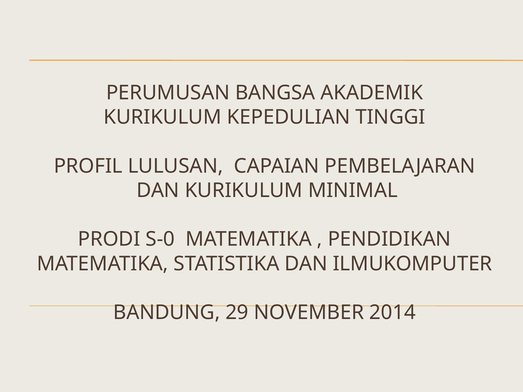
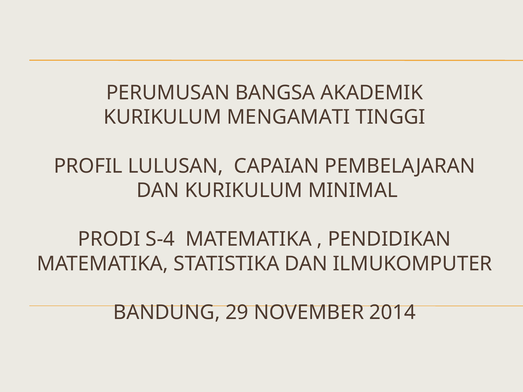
KEPEDULIAN: KEPEDULIAN -> MENGAMATI (288, 117)
S-0: S-0 -> S-4 (160, 239)
